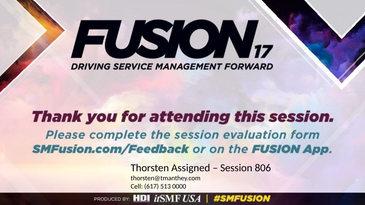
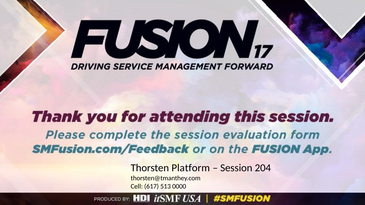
Assigned: Assigned -> Platform (191, 168)
806: 806 -> 204 (263, 168)
